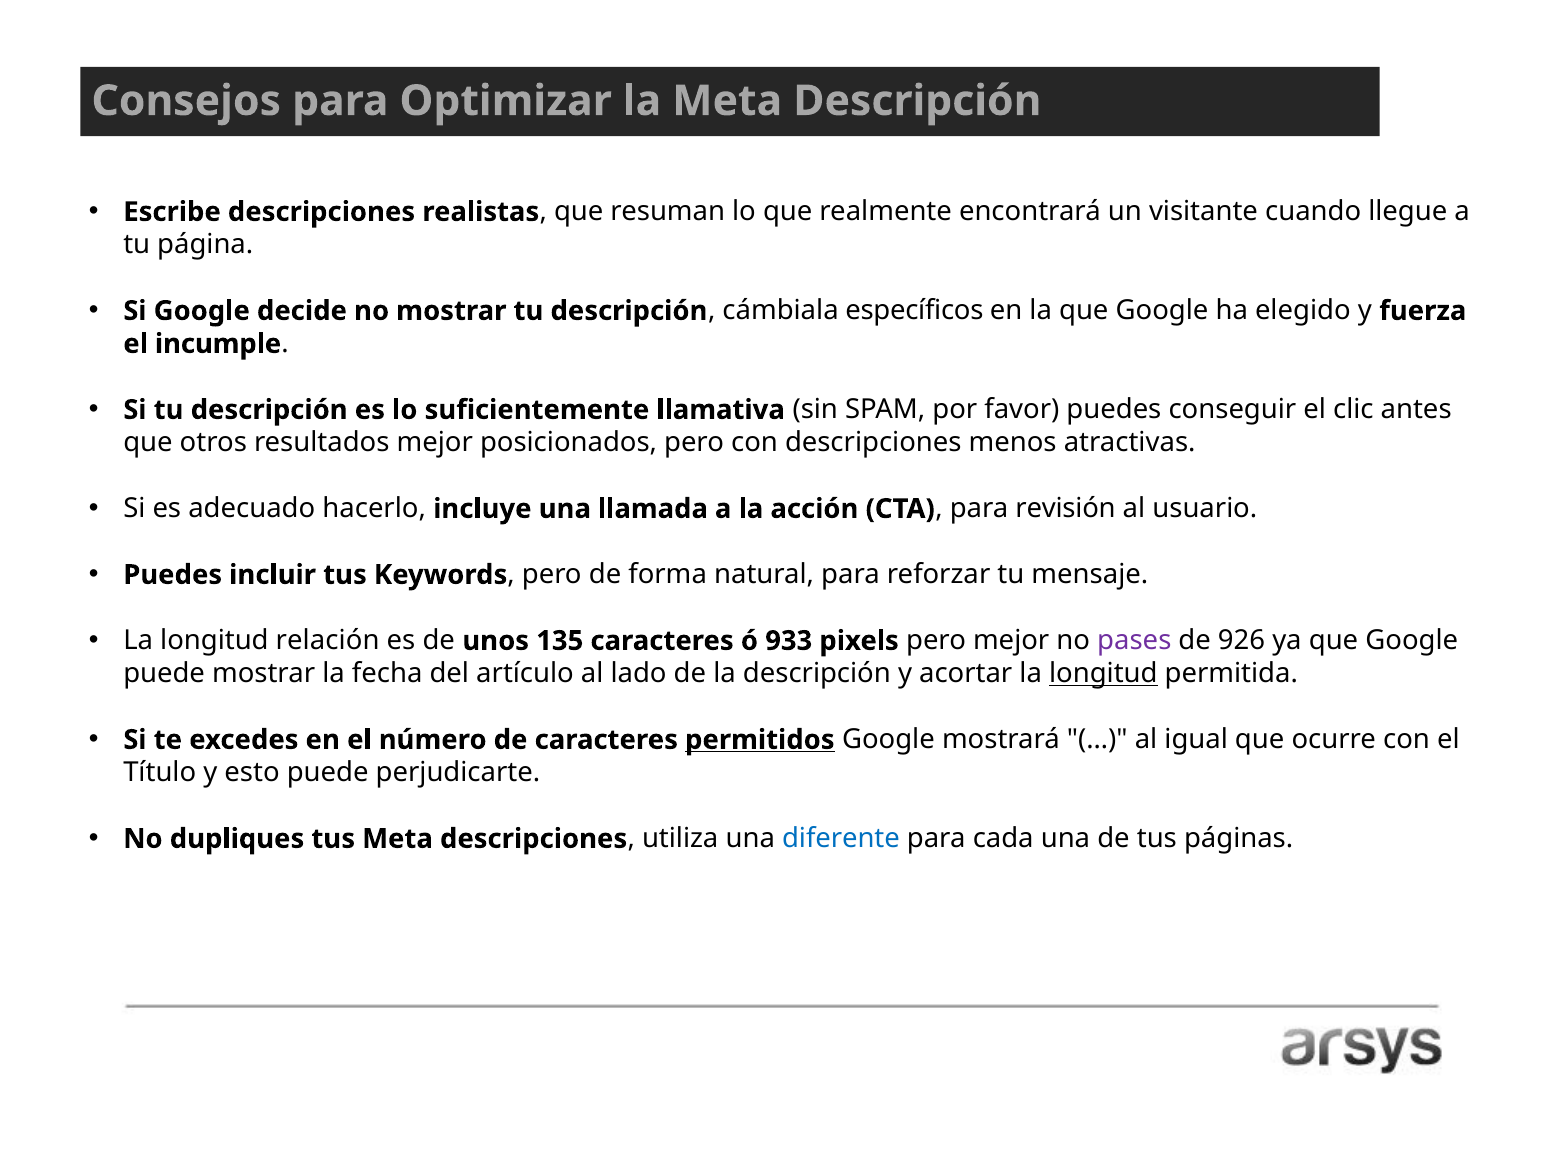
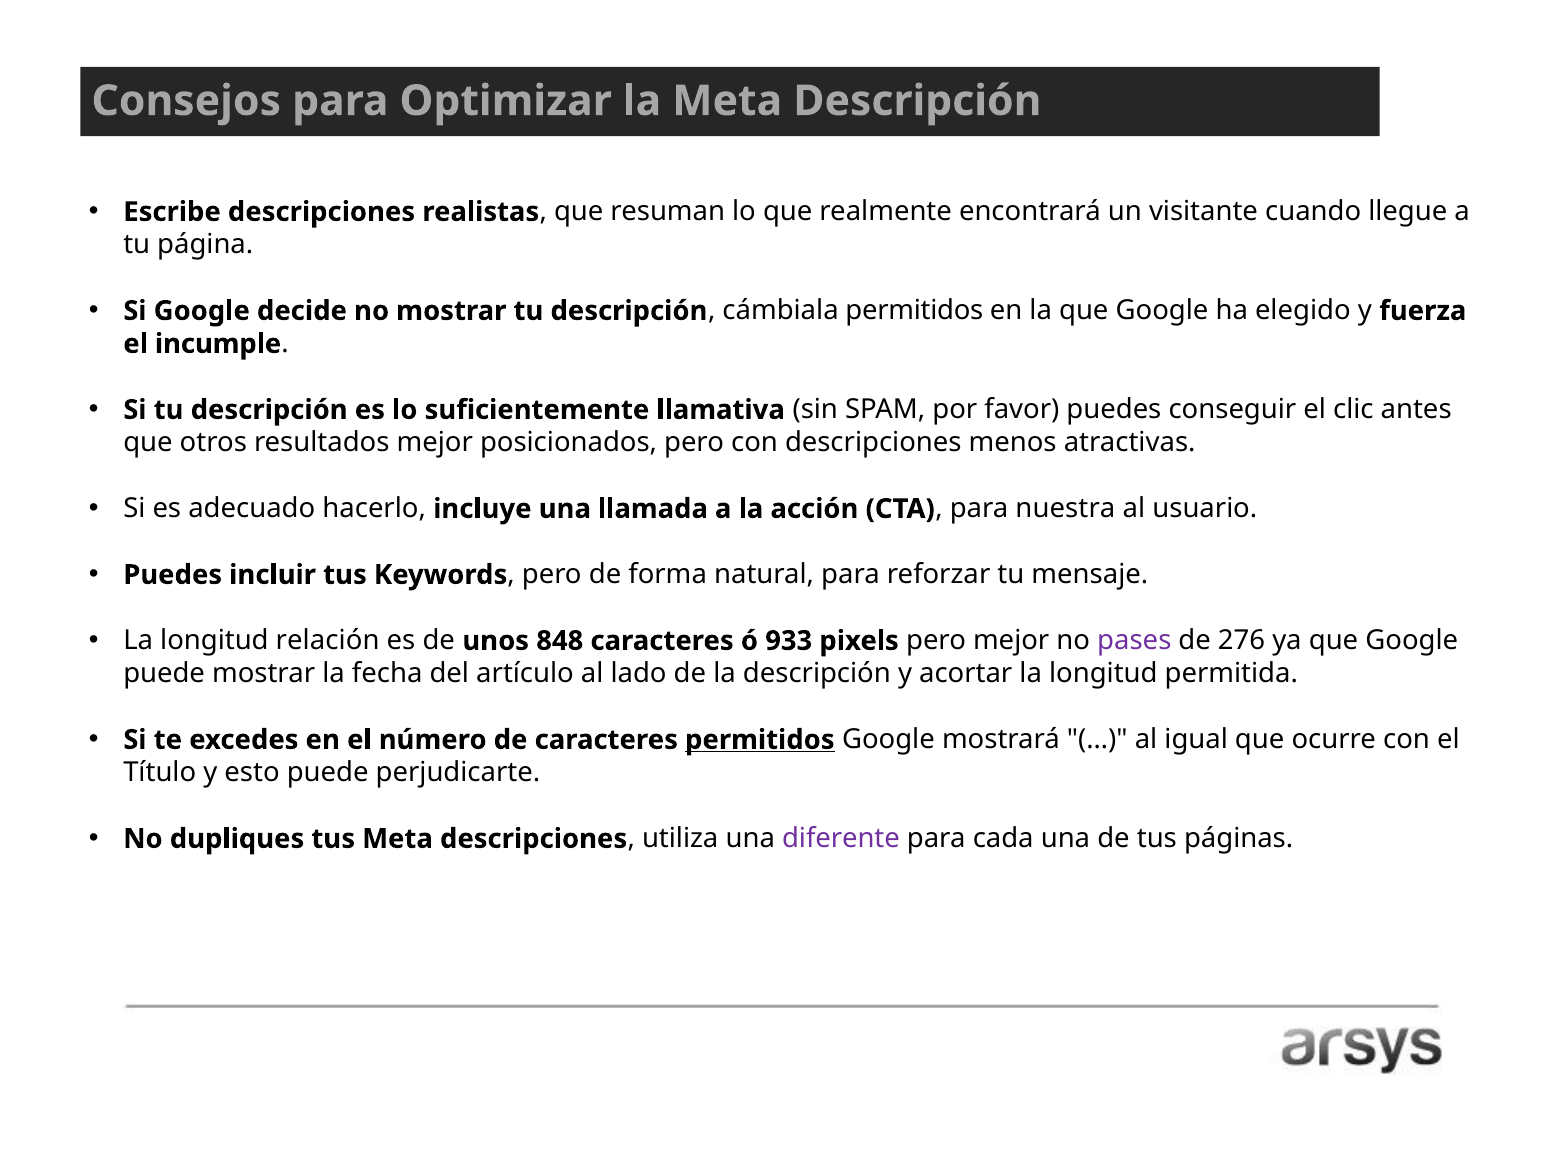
cámbiala específicos: específicos -> permitidos (914, 311)
revisión: revisión -> nuestra (1065, 509)
135: 135 -> 848 (560, 641)
926: 926 -> 276 (1242, 641)
longitud underline: present -> none (1103, 674)
diferente colour: blue -> purple (841, 839)
